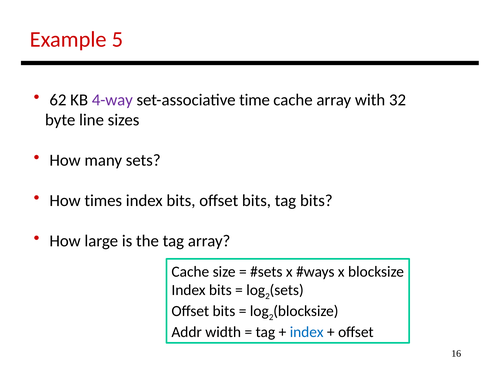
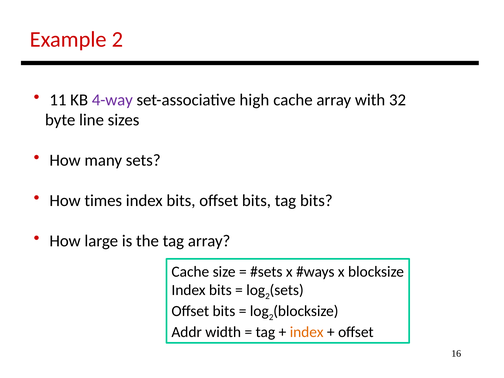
Example 5: 5 -> 2 (117, 39)
62: 62 -> 11 (58, 100)
time: time -> high (254, 100)
index colour: blue -> orange (307, 332)
